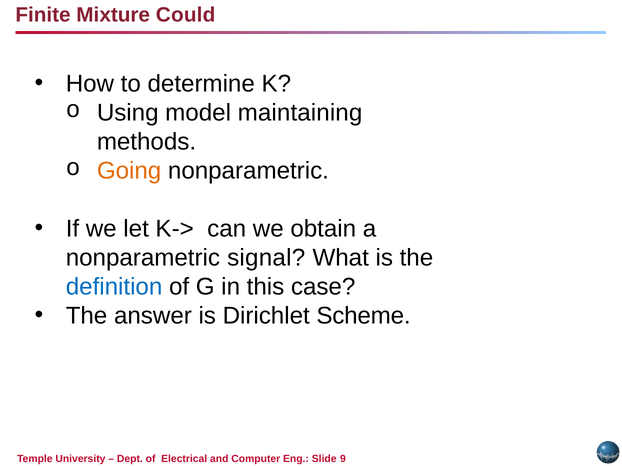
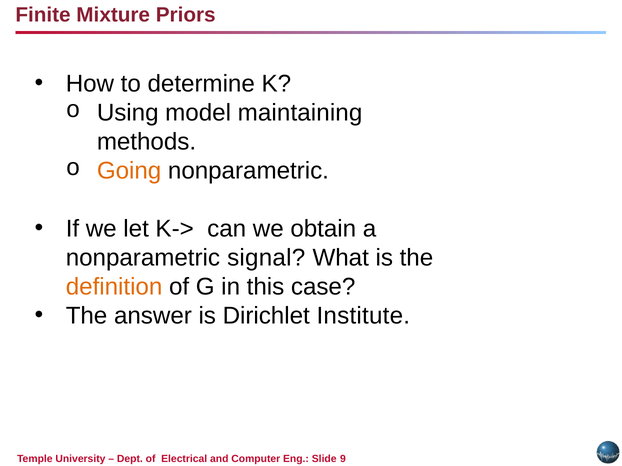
Could: Could -> Priors (186, 15)
definition colour: blue -> orange (114, 287)
Scheme: Scheme -> Institute (363, 316)
